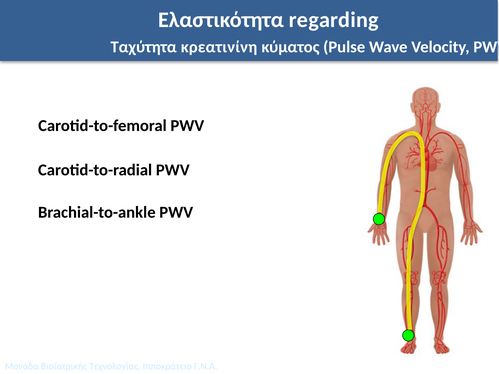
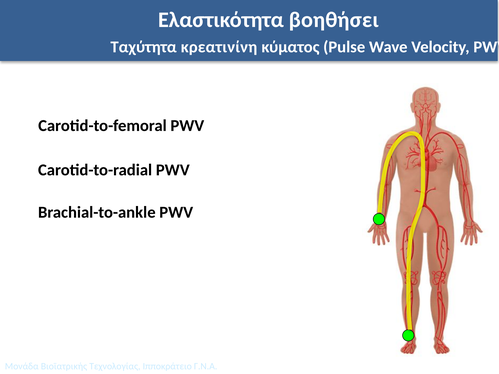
regarding: regarding -> βοηθήσει (334, 20)
